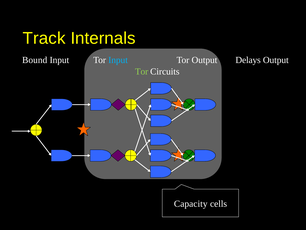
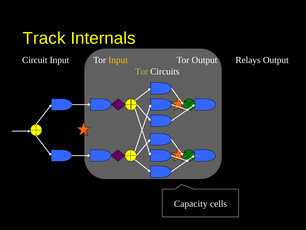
Bound: Bound -> Circuit (35, 60)
Input colour: light blue -> yellow (118, 60)
Delays: Delays -> Relays (248, 60)
